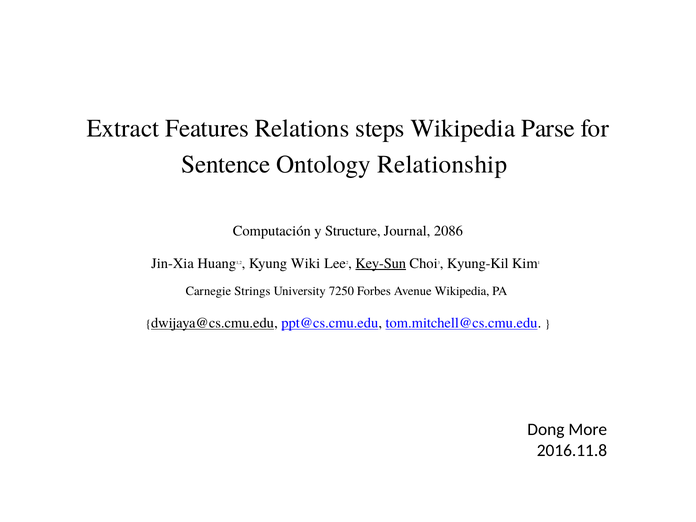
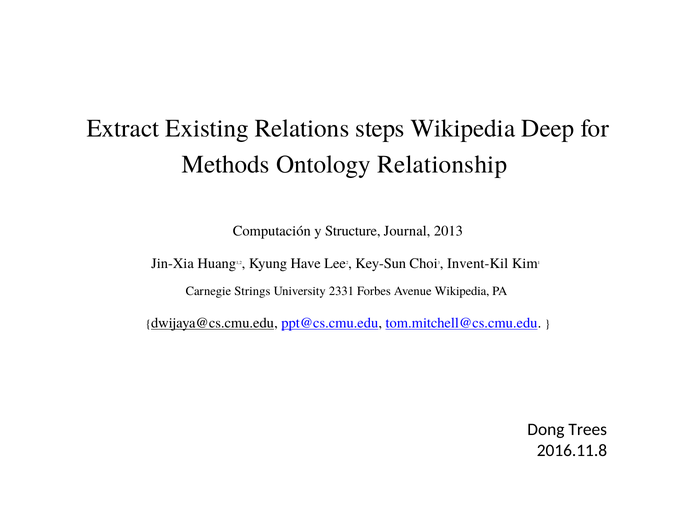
Features: Features -> Existing (207, 128)
Parse: Parse -> Deep (548, 128)
Sentence: Sentence -> Methods (226, 165)
2086: 2086 -> 2013 (448, 231)
Wiki: Wiki -> Have (306, 263)
Key-Sun underline: present -> none (381, 263)
Kyung-Kil: Kyung-Kil -> Invent-Kil (478, 263)
7250: 7250 -> 2331 (341, 291)
More: More -> Trees (588, 430)
